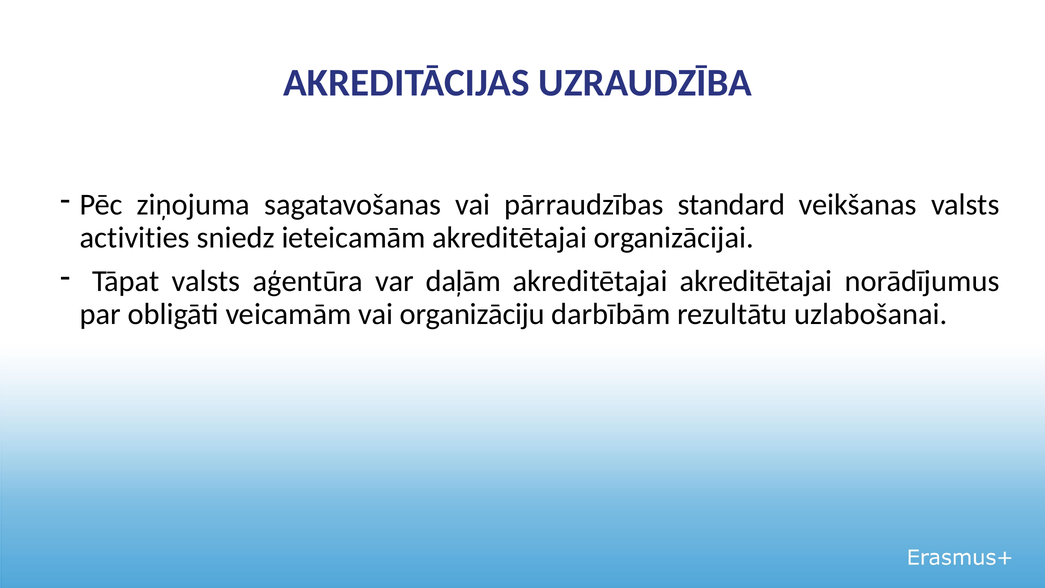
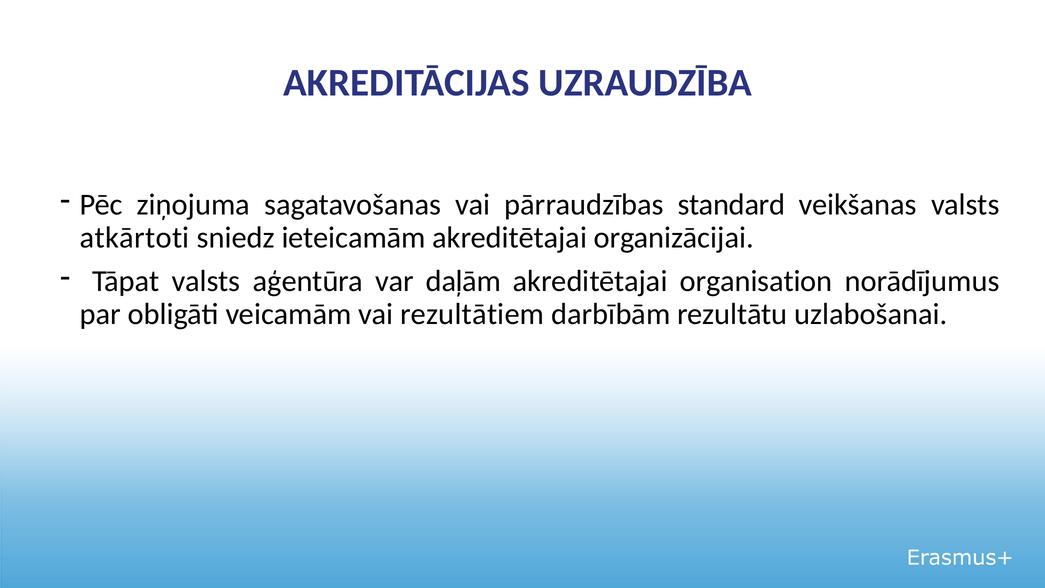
activities: activities -> atkārtoti (135, 238)
akreditētajai akreditētajai: akreditētajai -> organisation (756, 281)
organizāciju: organizāciju -> rezultātiem (472, 314)
